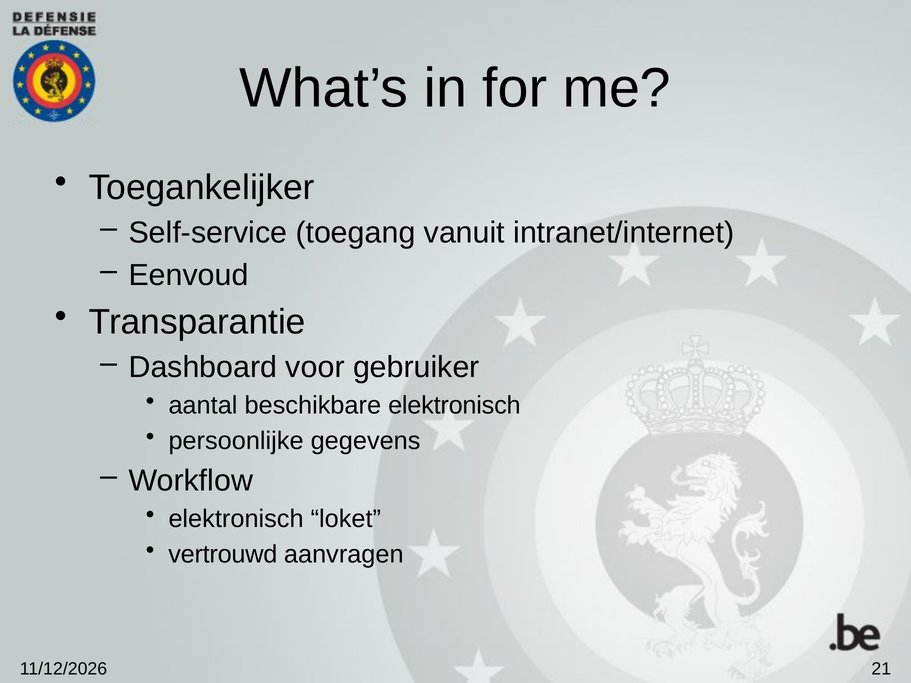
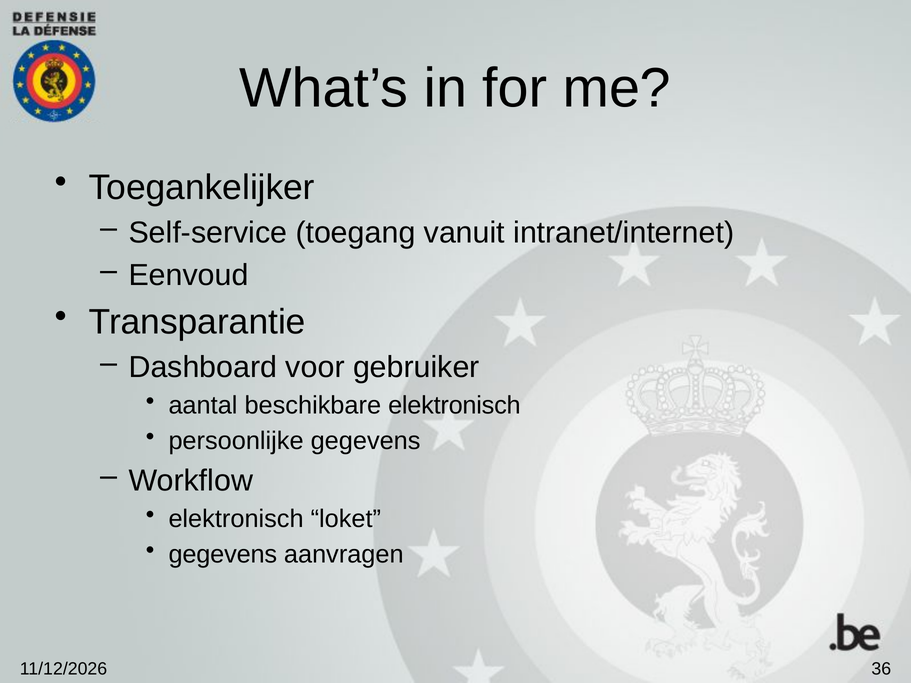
vertrouwd: vertrouwd -> gegevens (223, 554)
21: 21 -> 36 (881, 669)
